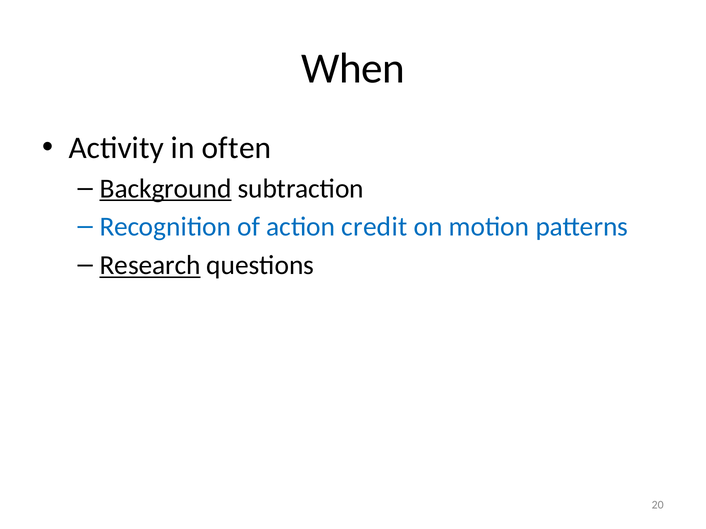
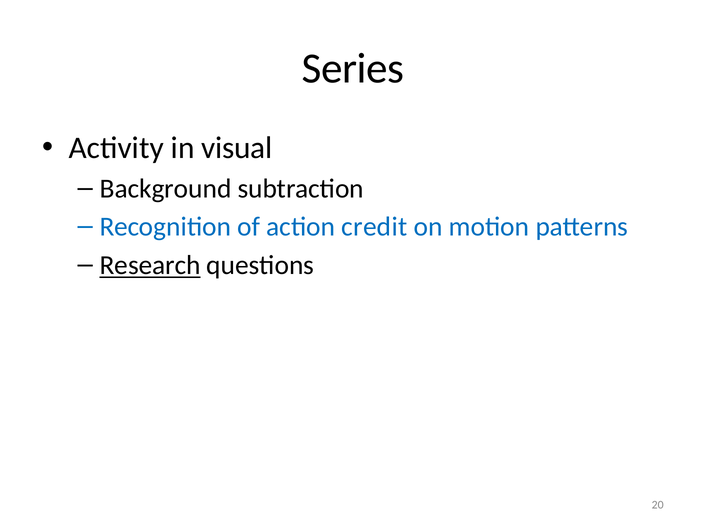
When: When -> Series (353, 68)
often: often -> visual (237, 148)
Background underline: present -> none (166, 189)
